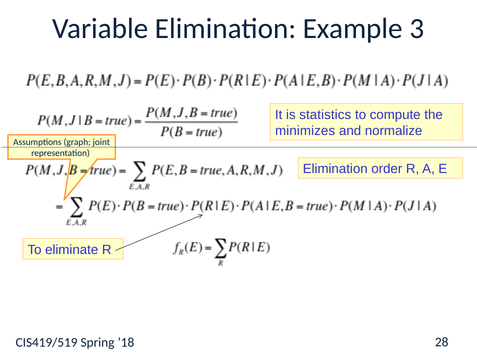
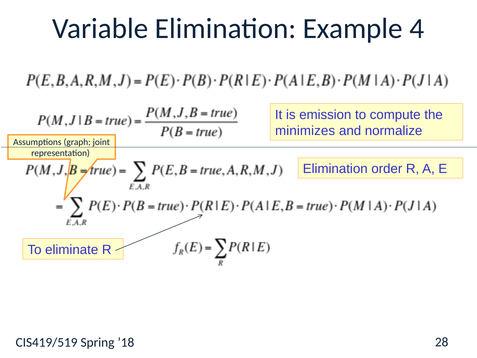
3: 3 -> 4 (417, 29)
statistics: statistics -> emission (325, 115)
